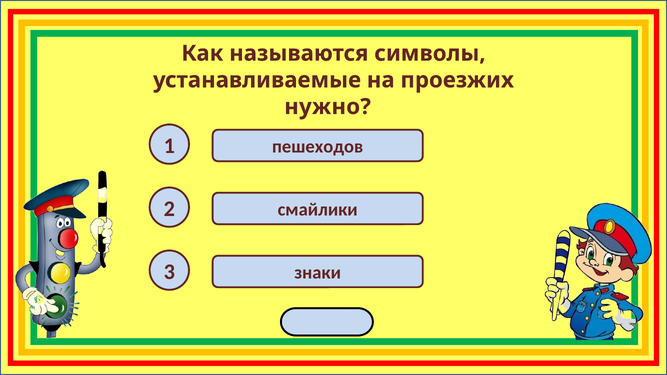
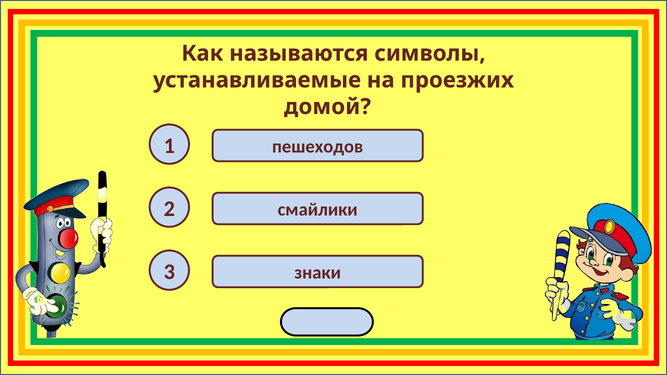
нужно: нужно -> домой (328, 107)
